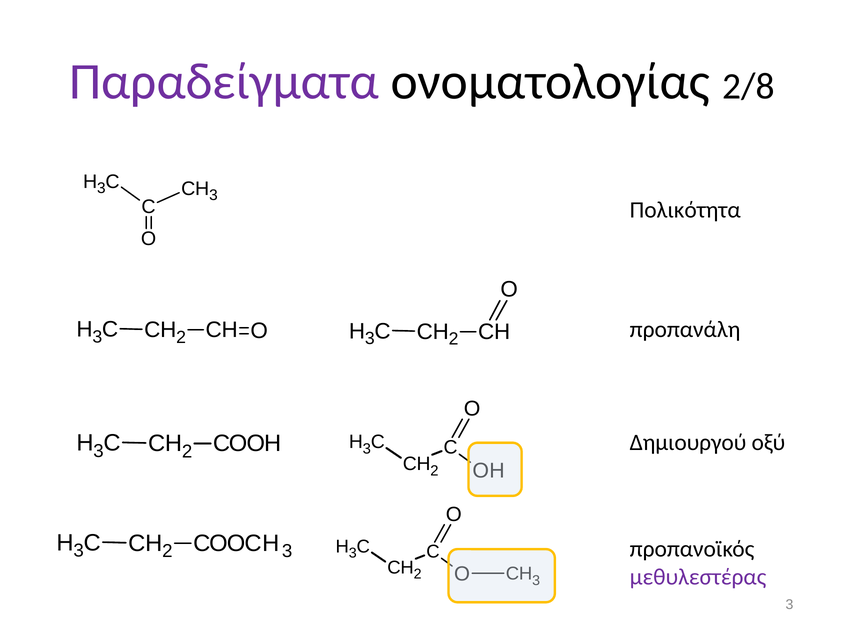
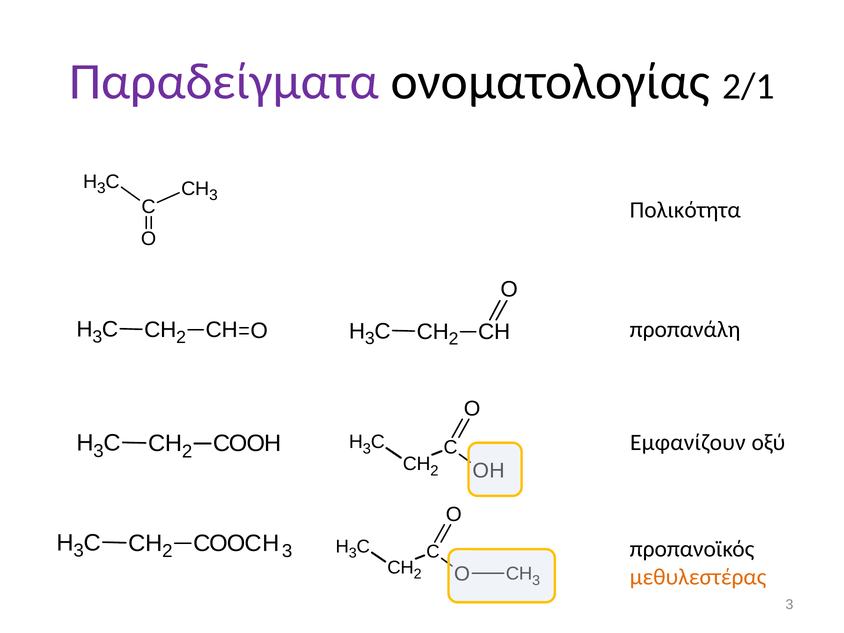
2/8: 2/8 -> 2/1 (748, 86)
Δημιουργού: Δημιουργού -> Εμφανίζουν (688, 443)
μεθυλεστέρας colour: purple -> orange (698, 577)
